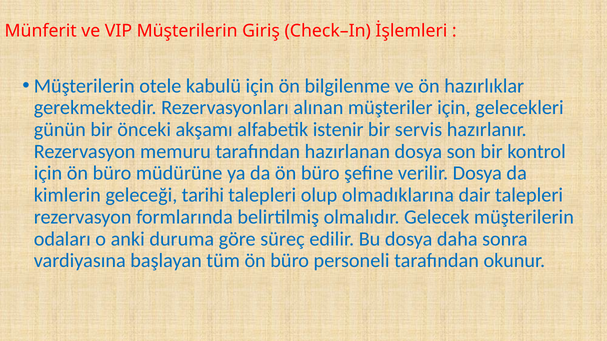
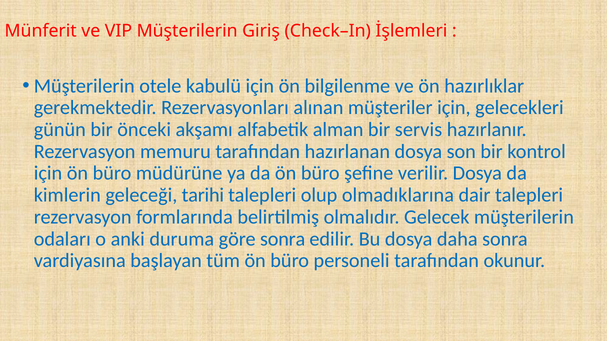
istenir: istenir -> alman (338, 130)
göre süreç: süreç -> sonra (283, 239)
